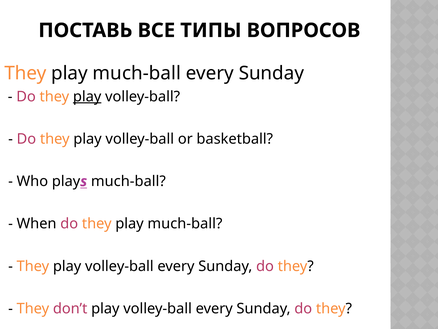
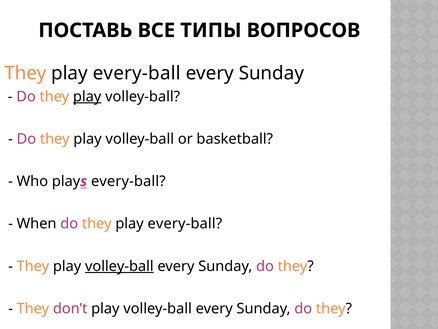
much-ball: much-ball -> every-ball (137, 73)
much-ball: much-ball -> every-ball (128, 181)
do they play much-ball: much-ball -> every-ball (185, 223)
volley-ball underline: none -> present (119, 266)
